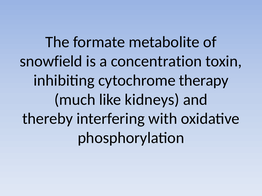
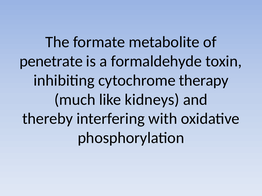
snowfield: snowfield -> penetrate (51, 61)
concentration: concentration -> formaldehyde (156, 61)
